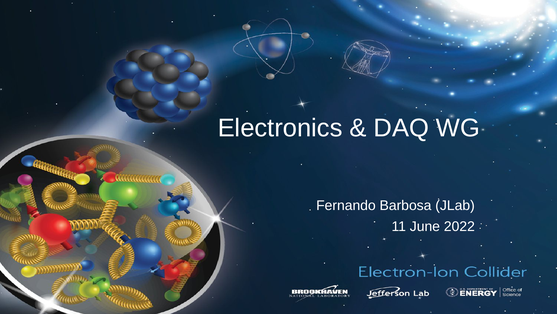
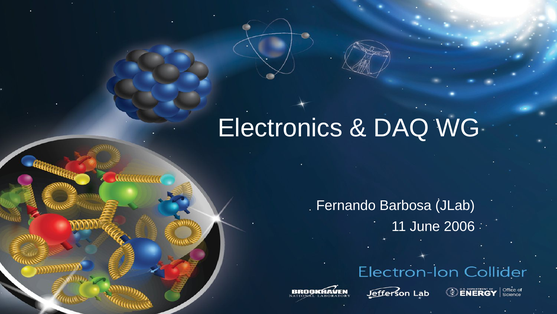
2022: 2022 -> 2006 (459, 226)
